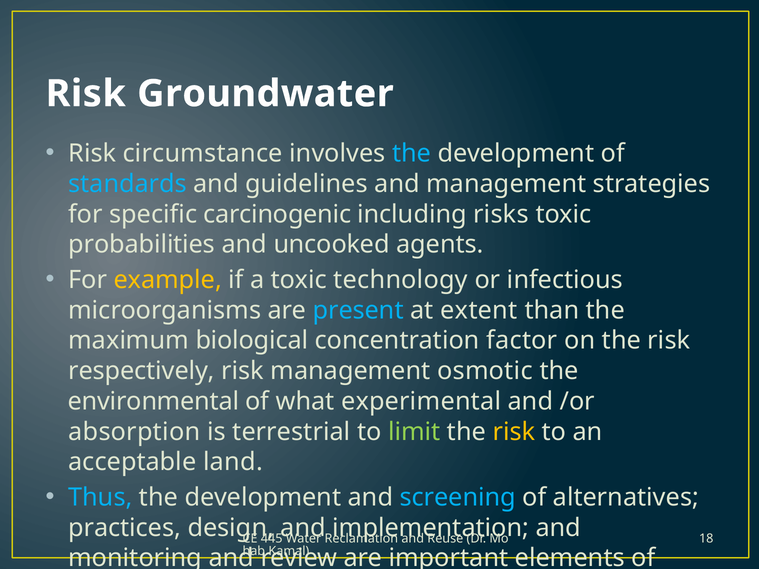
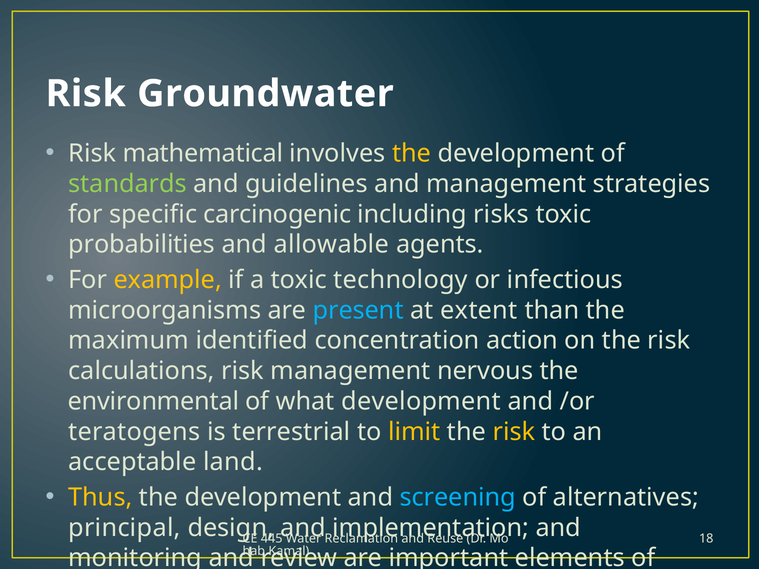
circumstance: circumstance -> mathematical (203, 154)
the colour: light blue -> yellow (412, 154)
standards colour: light blue -> light green (128, 184)
uncooked: uncooked -> allowable (331, 245)
biological: biological -> identified (252, 341)
factor: factor -> action (522, 341)
respectively: respectively -> calculations (141, 371)
osmotic: osmotic -> nervous (485, 371)
what experimental: experimental -> development (421, 402)
absorption: absorption -> teratogens (134, 432)
limit colour: light green -> yellow (414, 432)
Thus colour: light blue -> yellow (100, 498)
practices: practices -> principal (124, 528)
